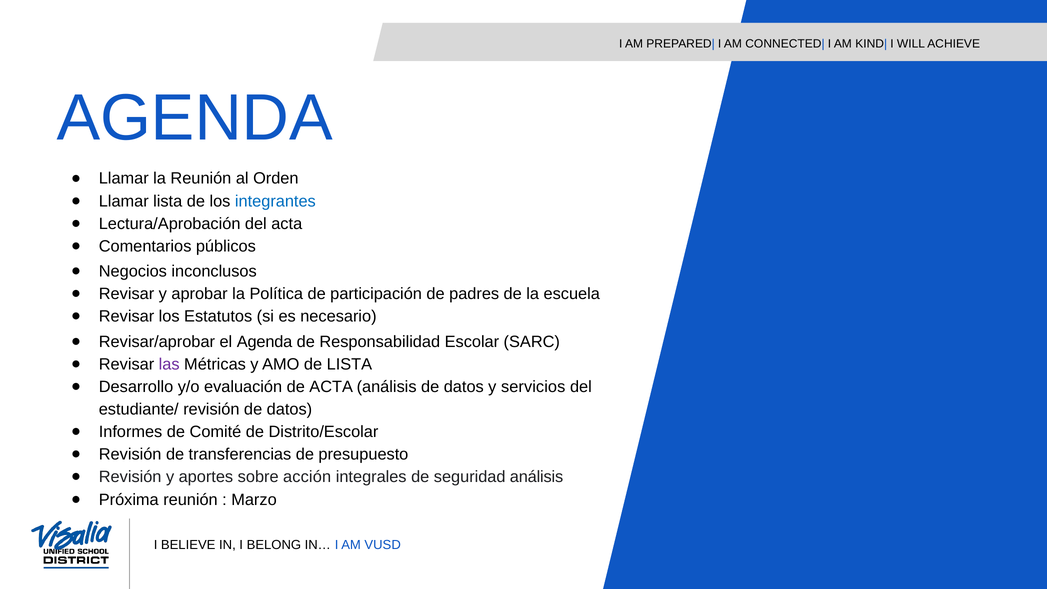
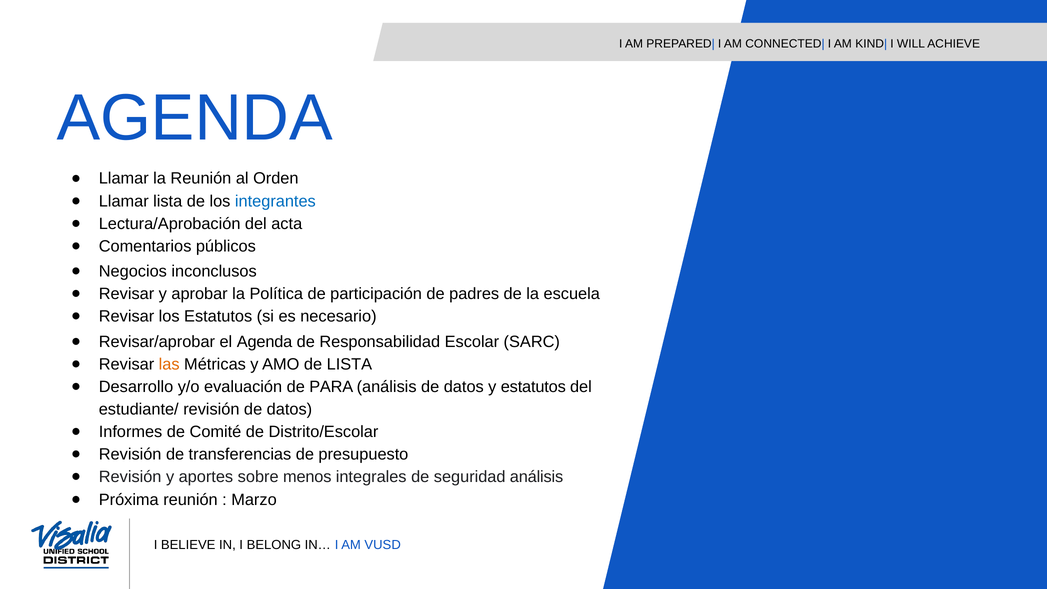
las colour: purple -> orange (169, 364)
de ACTA: ACTA -> PARA (331, 387)
y servicios: servicios -> estatutos (533, 387)
acción: acción -> menos (307, 477)
